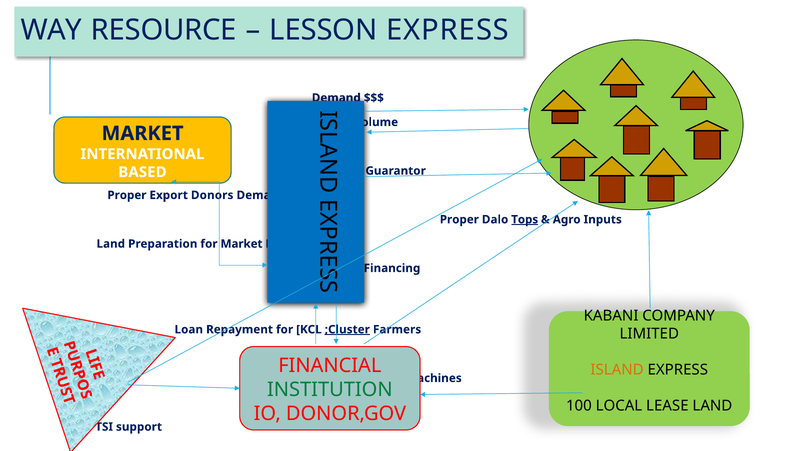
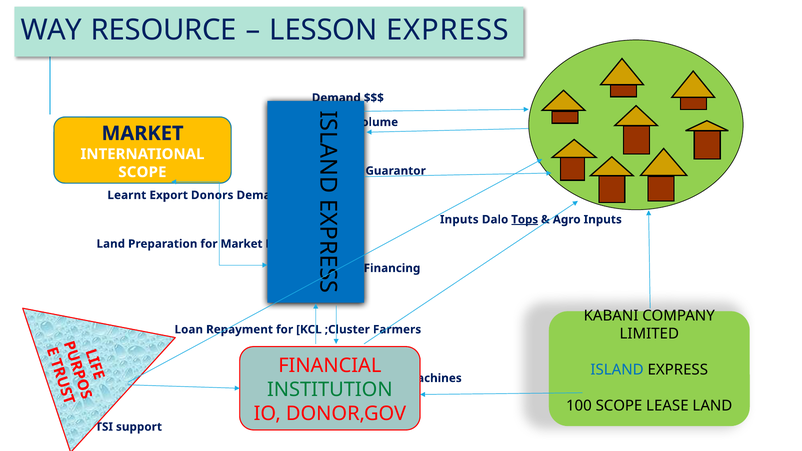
BASED: BASED -> SCOPE (142, 172)
Proper: Proper -> Learnt (127, 195)
Proper: Proper -> Inputs (459, 220)
;Cluster underline: present -> none (347, 330)
ISLAND colour: orange -> blue (617, 370)
100 LOCAL: LOCAL -> SCOPE (619, 406)
